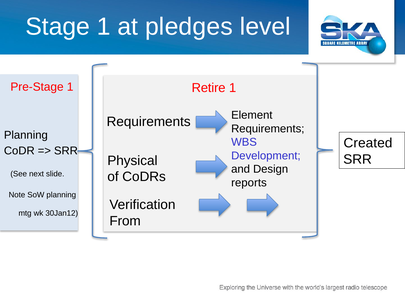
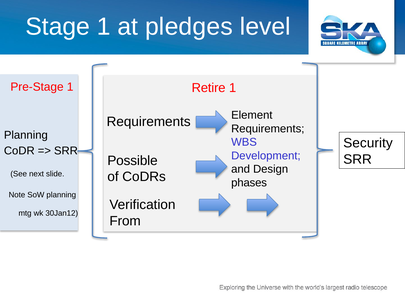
Created: Created -> Security (368, 143)
Physical: Physical -> Possible (132, 160)
reports: reports -> phases (249, 183)
